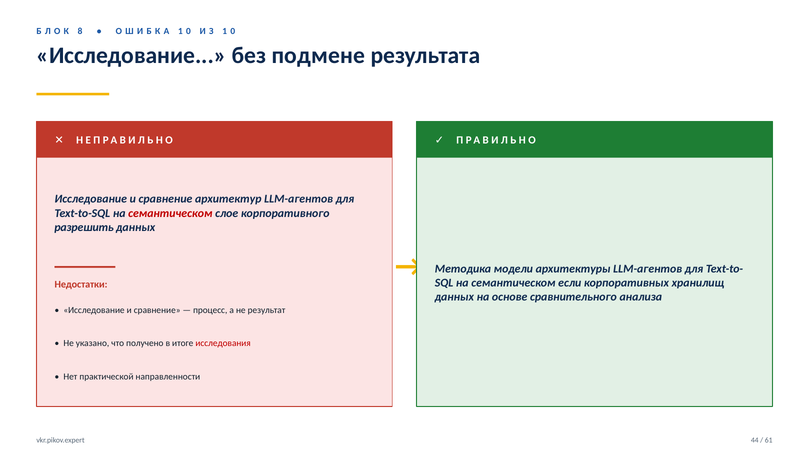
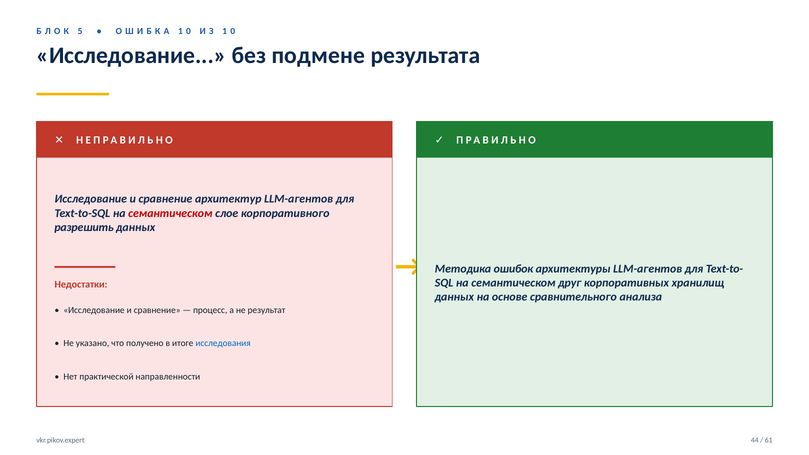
8: 8 -> 5 (80, 31)
модели: модели -> ошибок (513, 269)
если: если -> друг (570, 283)
исследования colour: red -> blue (223, 343)
